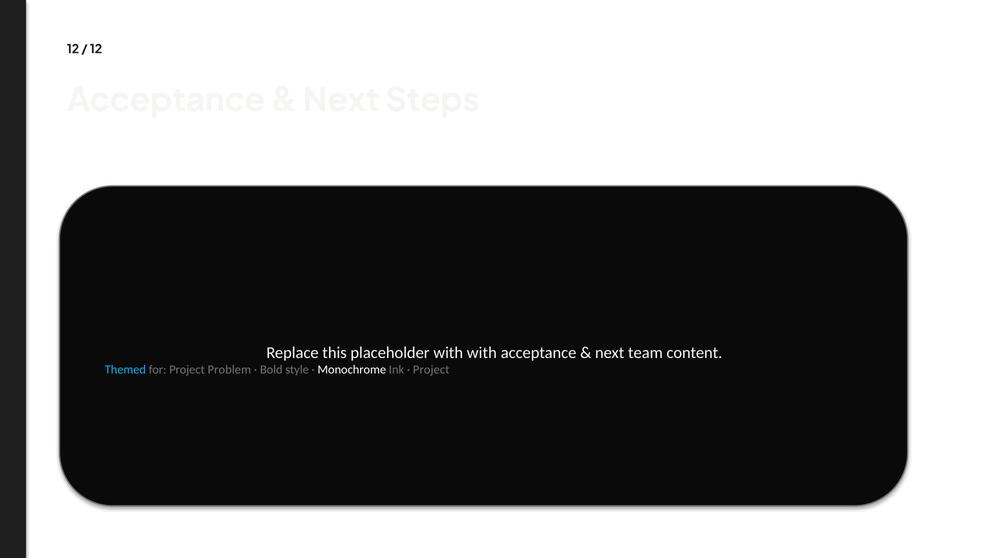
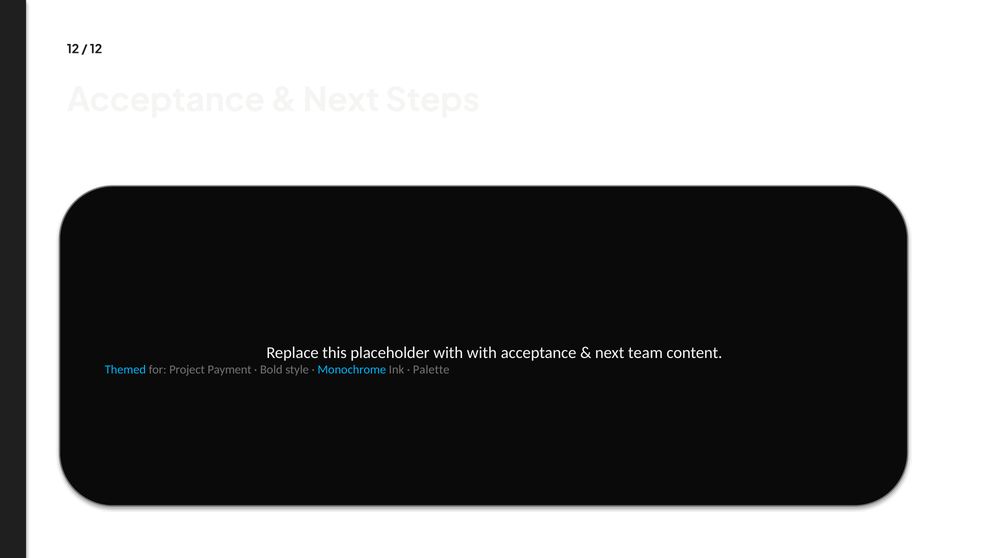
Problem: Problem -> Payment (229, 370)
Monochrome colour: white -> light blue (352, 370)
Project: Project -> Palette (431, 370)
